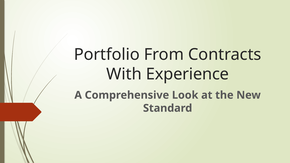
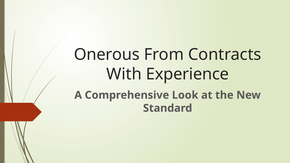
Portfolio: Portfolio -> Onerous (107, 55)
